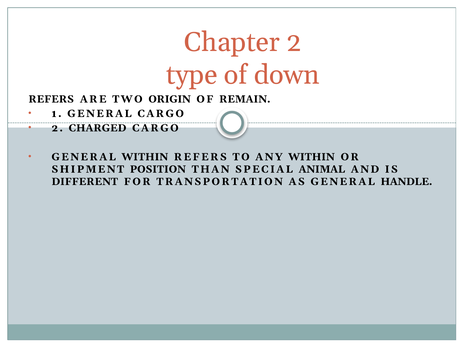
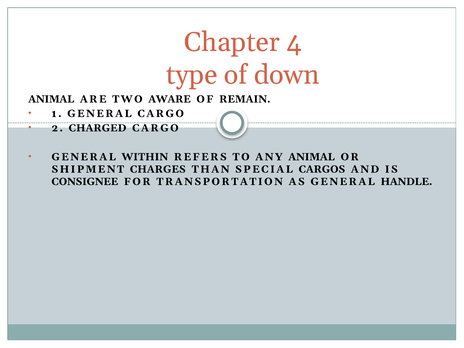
Chapter 2: 2 -> 4 (294, 42)
REFERS: REFERS -> ANIMAL (51, 99)
ORIGIN: ORIGIN -> AWARE (170, 99)
ANY WITHIN: WITHIN -> ANIMAL (312, 157)
POSITION: POSITION -> CHARGES (158, 169)
ANIMAL: ANIMAL -> CARGOS (322, 169)
DIFFERENT: DIFFERENT -> CONSIGNEE (85, 182)
